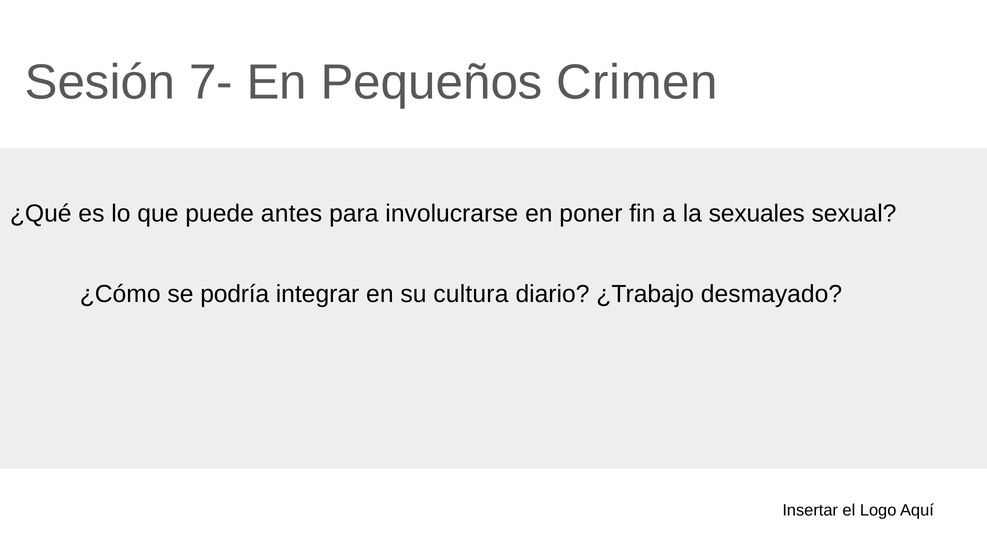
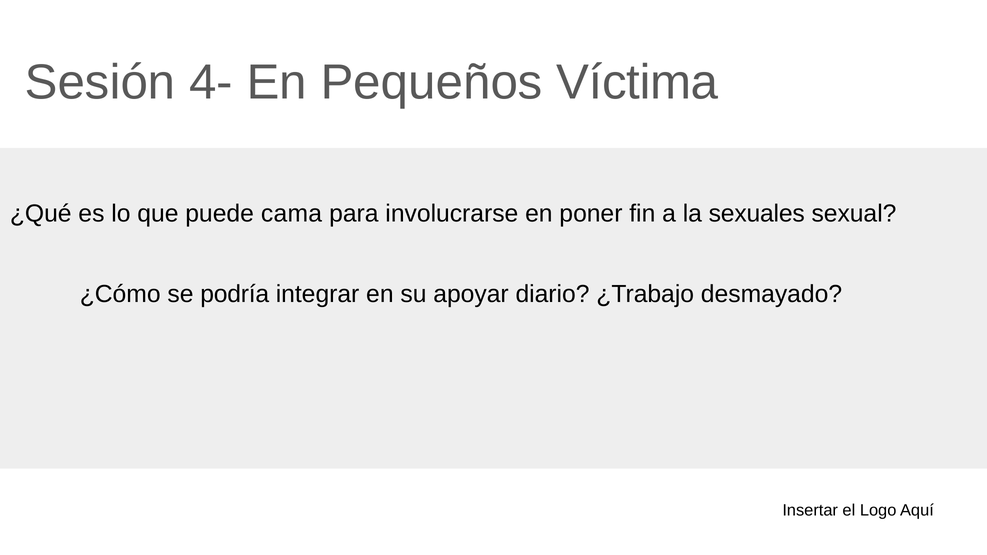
7-: 7- -> 4- (211, 82)
Crimen: Crimen -> Víctima (637, 82)
antes: antes -> cama (291, 214)
cultura: cultura -> apoyar (471, 294)
